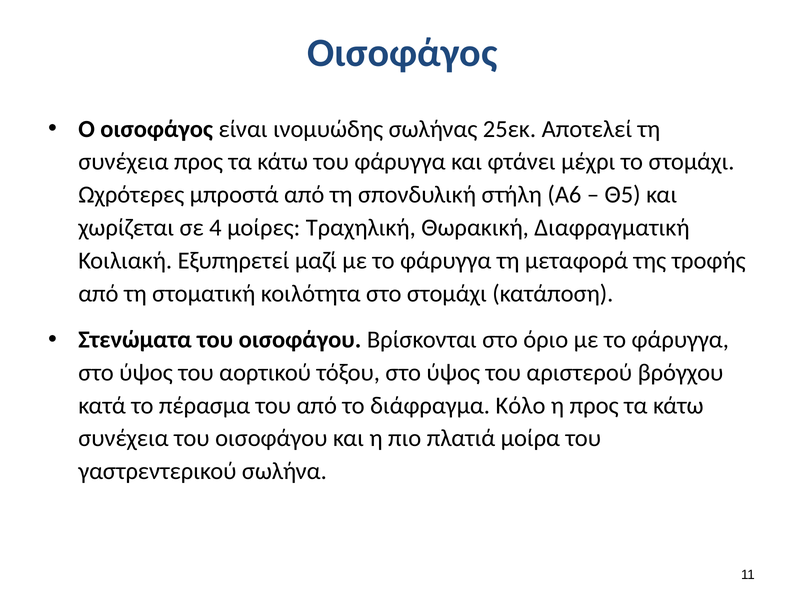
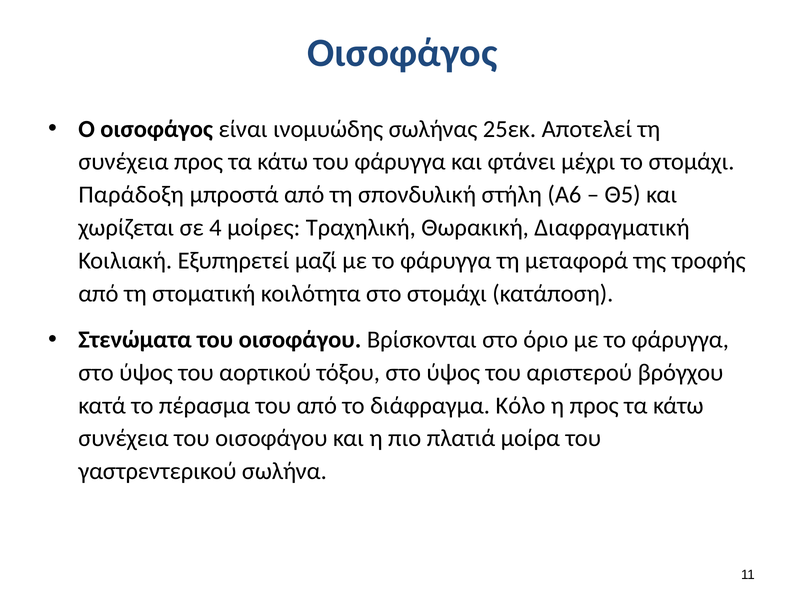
Ωχρότερες: Ωχρότερες -> Παράδοξη (131, 195)
